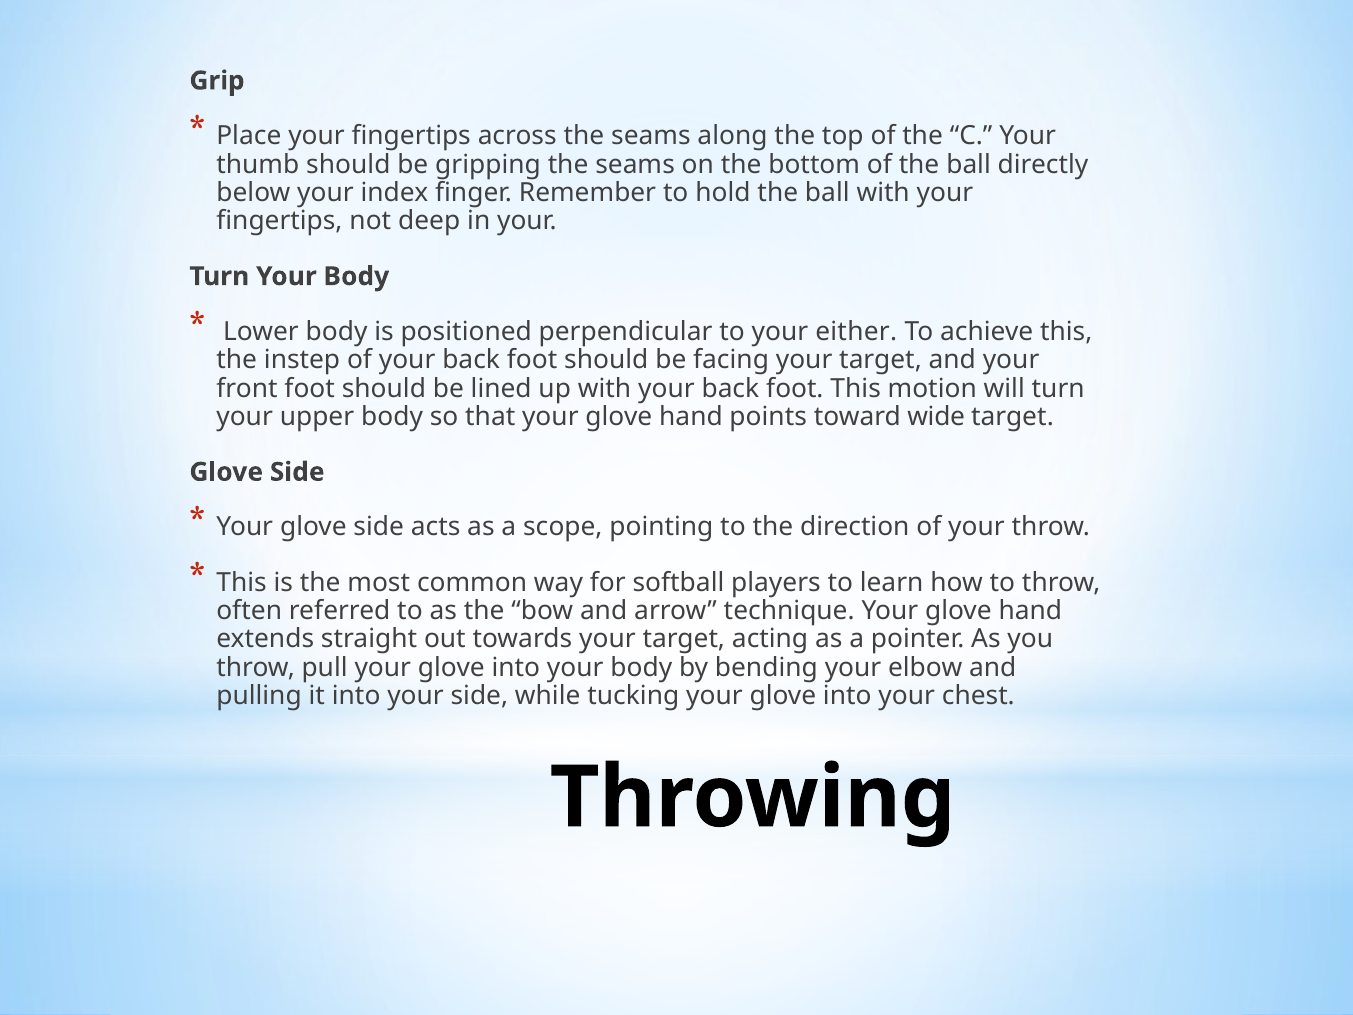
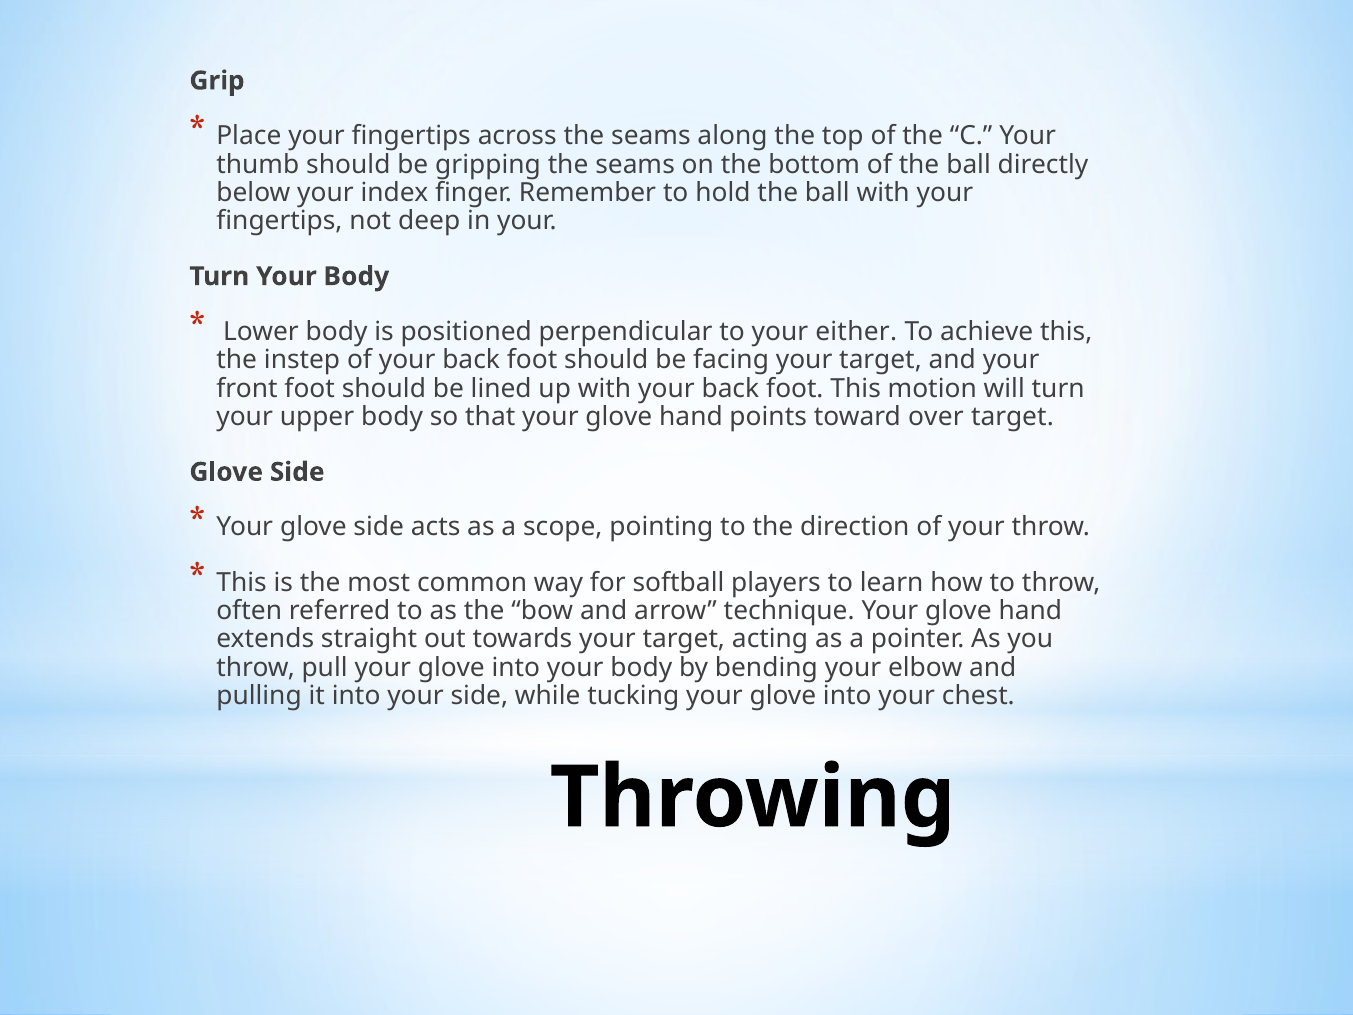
wide: wide -> over (936, 417)
